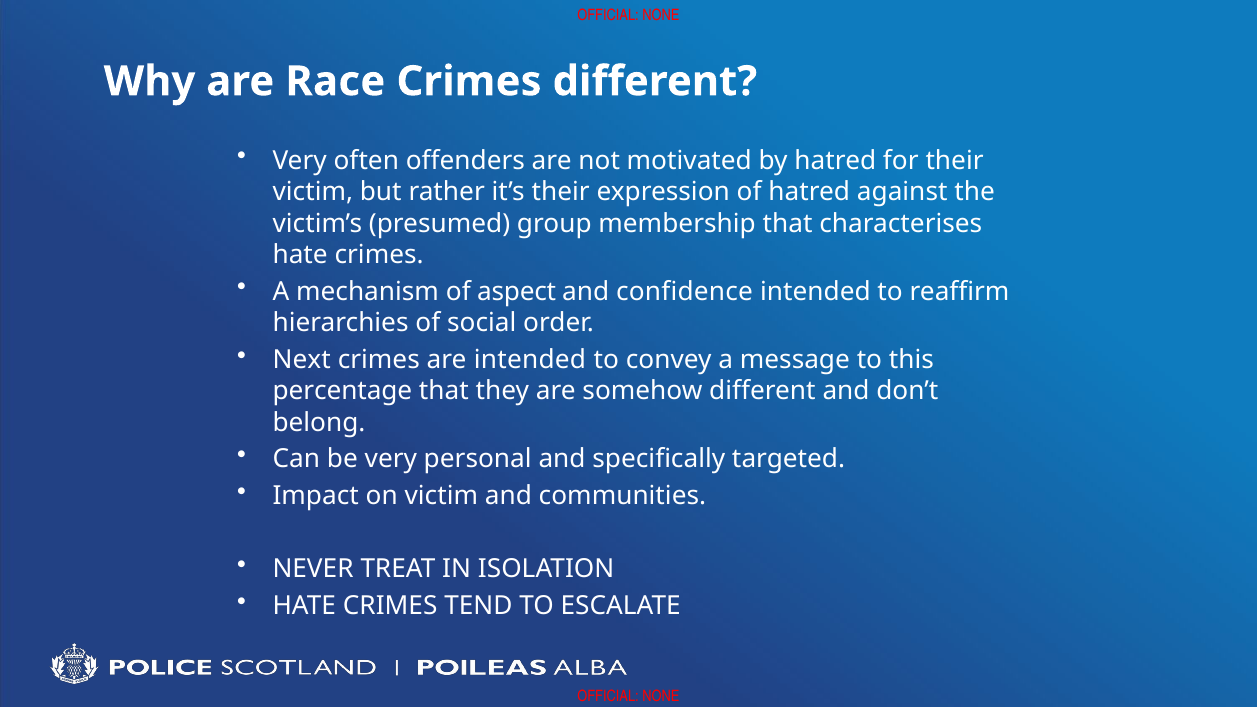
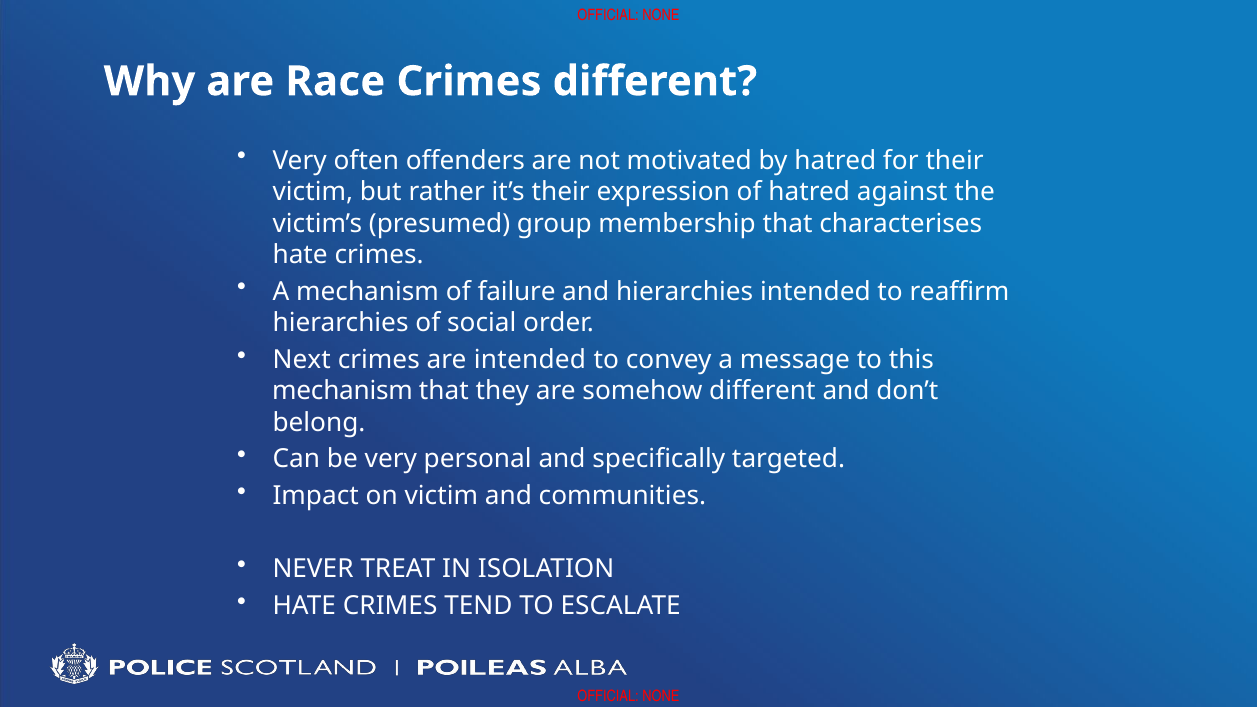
aspect: aspect -> failure (517, 292)
and confidence: confidence -> hierarchies (685, 292)
percentage: percentage -> mechanism (343, 391)
